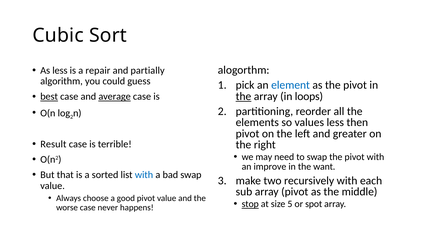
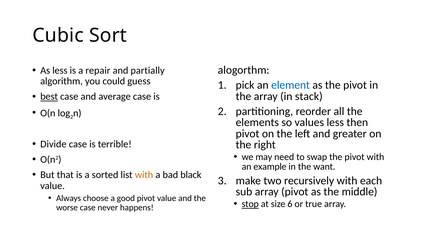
average underline: present -> none (115, 97)
the underline: present -> none (243, 96)
loops: loops -> stack (309, 96)
Result: Result -> Divide (53, 144)
improve: improve -> example (270, 167)
with colour: blue -> orange (144, 175)
bad swap: swap -> black (191, 175)
5: 5 -> 6 (290, 205)
spot: spot -> true (314, 205)
